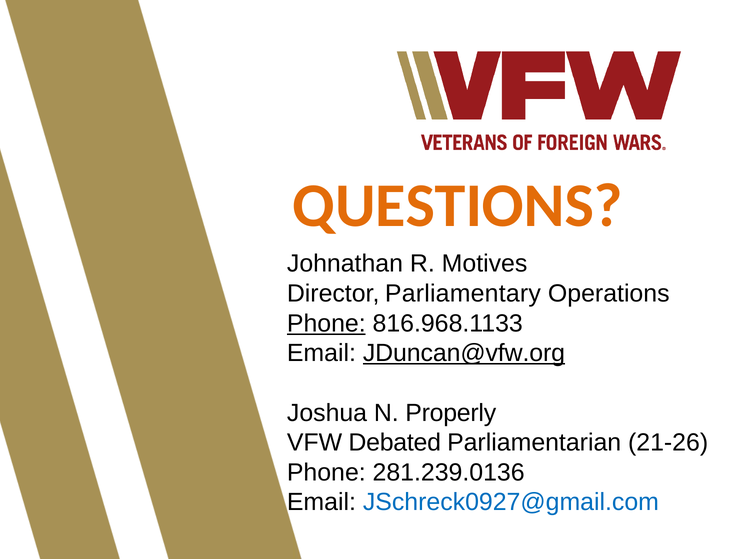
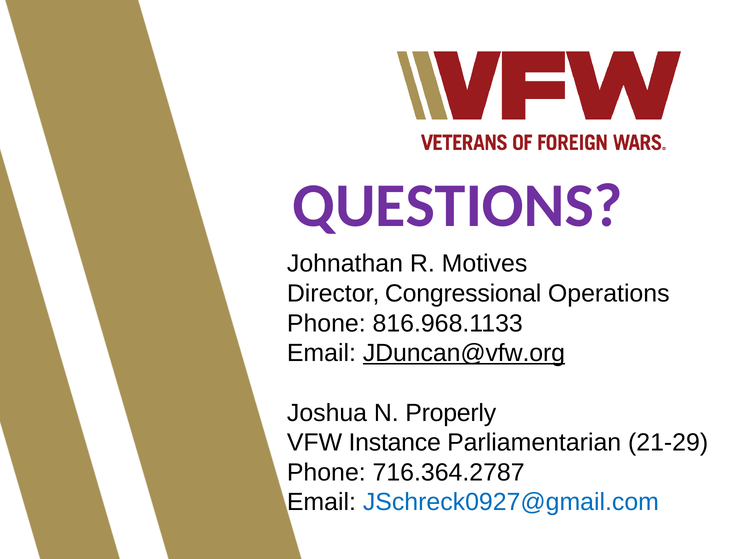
QUESTIONS colour: orange -> purple (458, 206)
Parliamentary: Parliamentary -> Congressional (463, 294)
Phone underline: present -> none (326, 324)
Debated: Debated -> Instance (395, 443)
21-26: 21-26 -> 21-29 (668, 443)
281.239.0136: 281.239.0136 -> 716.364.2787 (449, 473)
